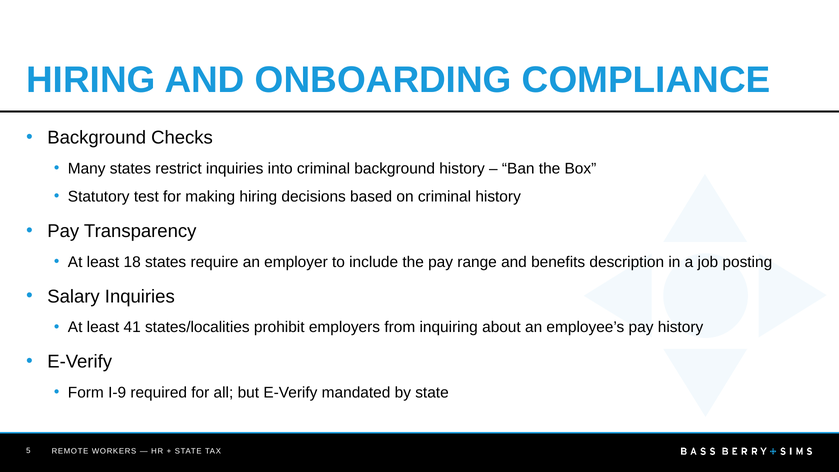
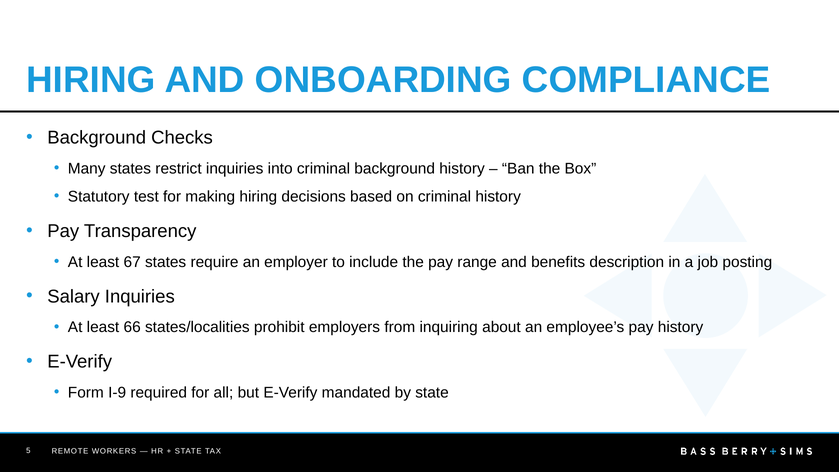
18: 18 -> 67 (132, 262)
41: 41 -> 66 (132, 327)
